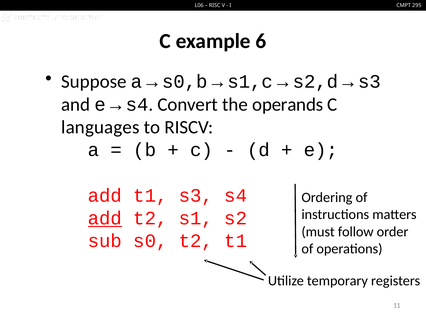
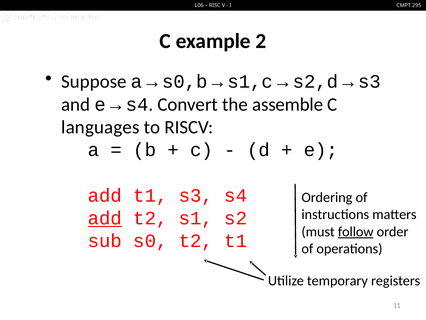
6: 6 -> 2 (261, 41)
operands: operands -> assemble (288, 104)
follow underline: none -> present (356, 231)
